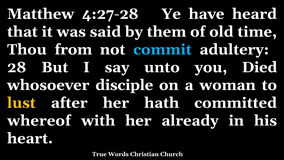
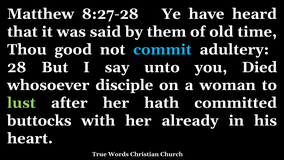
4:27-28: 4:27-28 -> 8:27-28 (110, 14)
from: from -> good (73, 49)
lust colour: yellow -> light green (21, 103)
whereof: whereof -> buttocks (39, 120)
